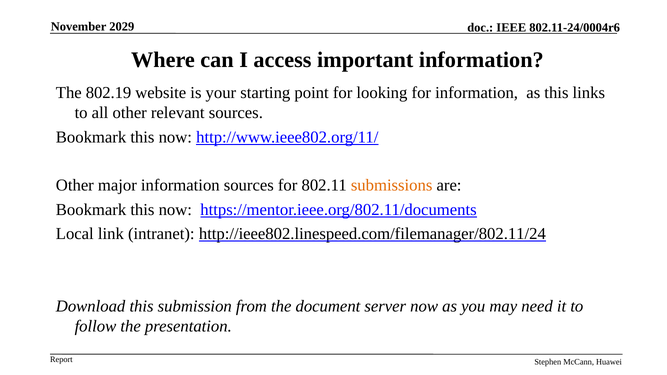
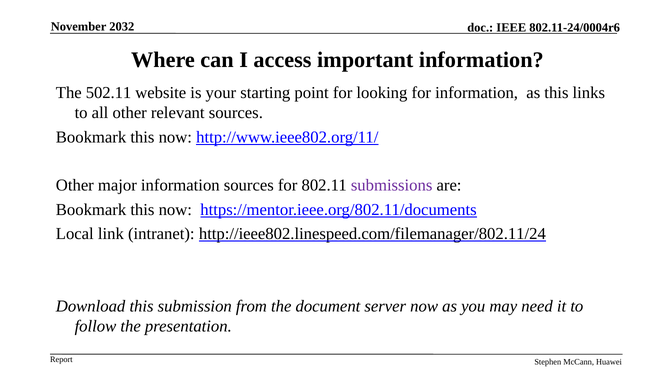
2029: 2029 -> 2032 (122, 27)
802.19: 802.19 -> 502.11 (109, 93)
submissions colour: orange -> purple (392, 185)
